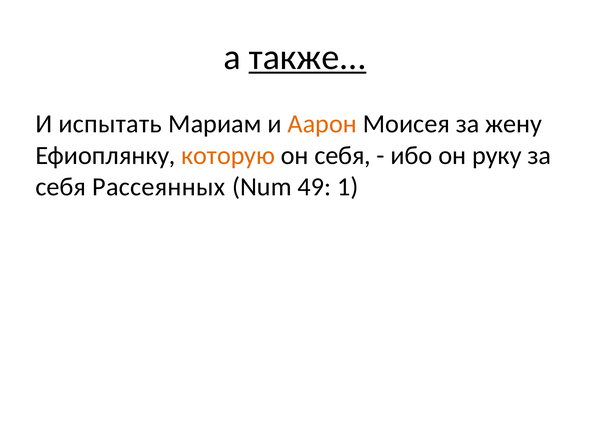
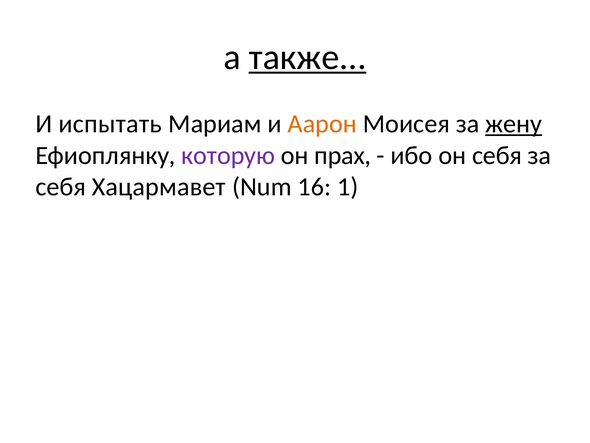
жену underline: none -> present (514, 124)
которую colour: orange -> purple (228, 155)
он себя: себя -> прах (343, 155)
он руку: руку -> себя (497, 155)
Рассеянных: Рассеянных -> Хацармавет (159, 187)
49: 49 -> 16 (314, 187)
